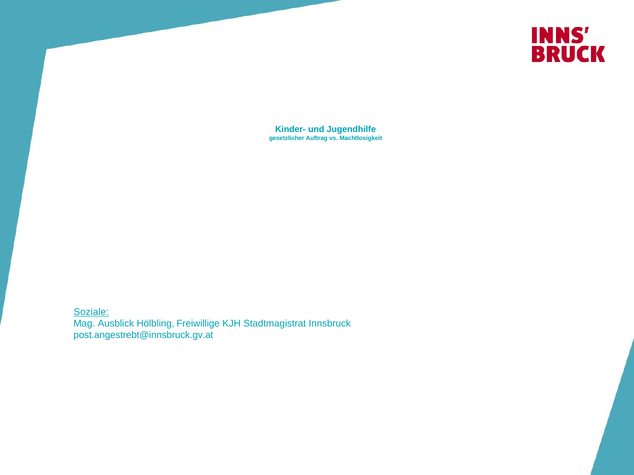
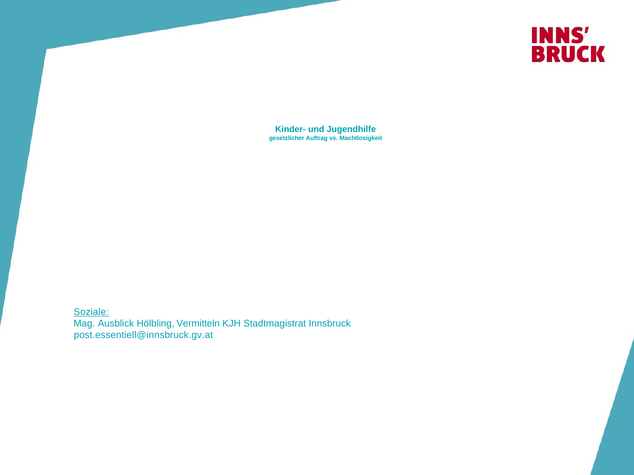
Freiwillige: Freiwillige -> Vermitteln (198, 324)
post.angestrebt@innsbruck.gv.at: post.angestrebt@innsbruck.gv.at -> post.essentiell@innsbruck.gv.at (143, 335)
